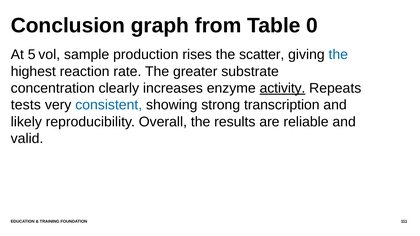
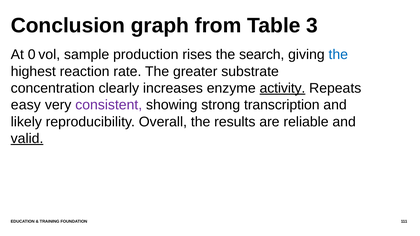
0: 0 -> 3 (312, 26)
5: 5 -> 0 (32, 55)
scatter: scatter -> search (262, 55)
tests: tests -> easy (26, 105)
consistent colour: blue -> purple (109, 105)
valid underline: none -> present (27, 139)
